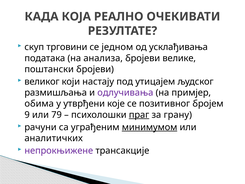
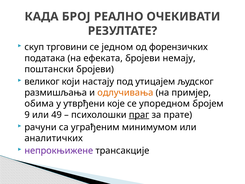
КОЈА: КОЈА -> БРОЈ (76, 17)
усклађивања: усклађивања -> форензичких (178, 47)
анализа: анализа -> ефеката (103, 58)
велике: велике -> немају (179, 58)
одлучивања colour: purple -> orange (125, 93)
позитивног: позитивног -> упоредном (164, 104)
79: 79 -> 49 (57, 115)
грану: грану -> прате (178, 115)
минимумом underline: present -> none (150, 127)
